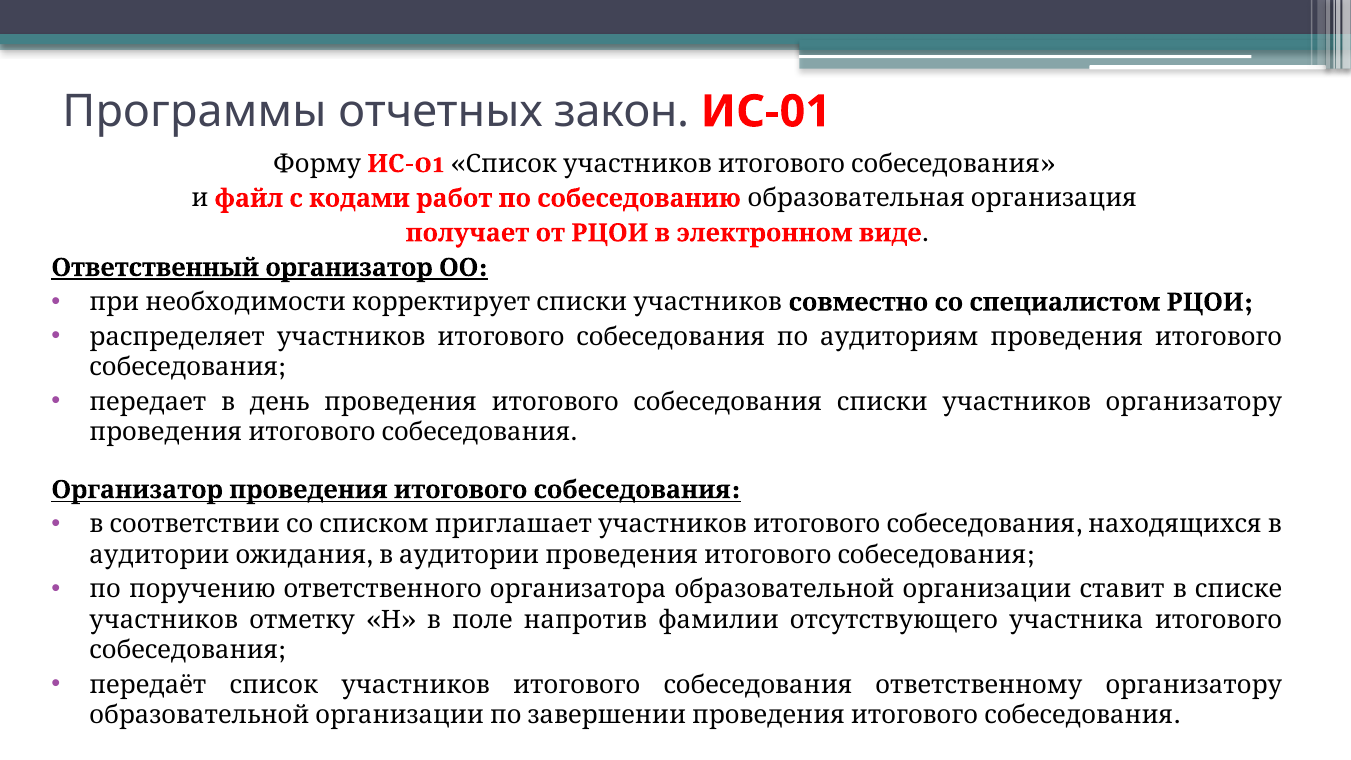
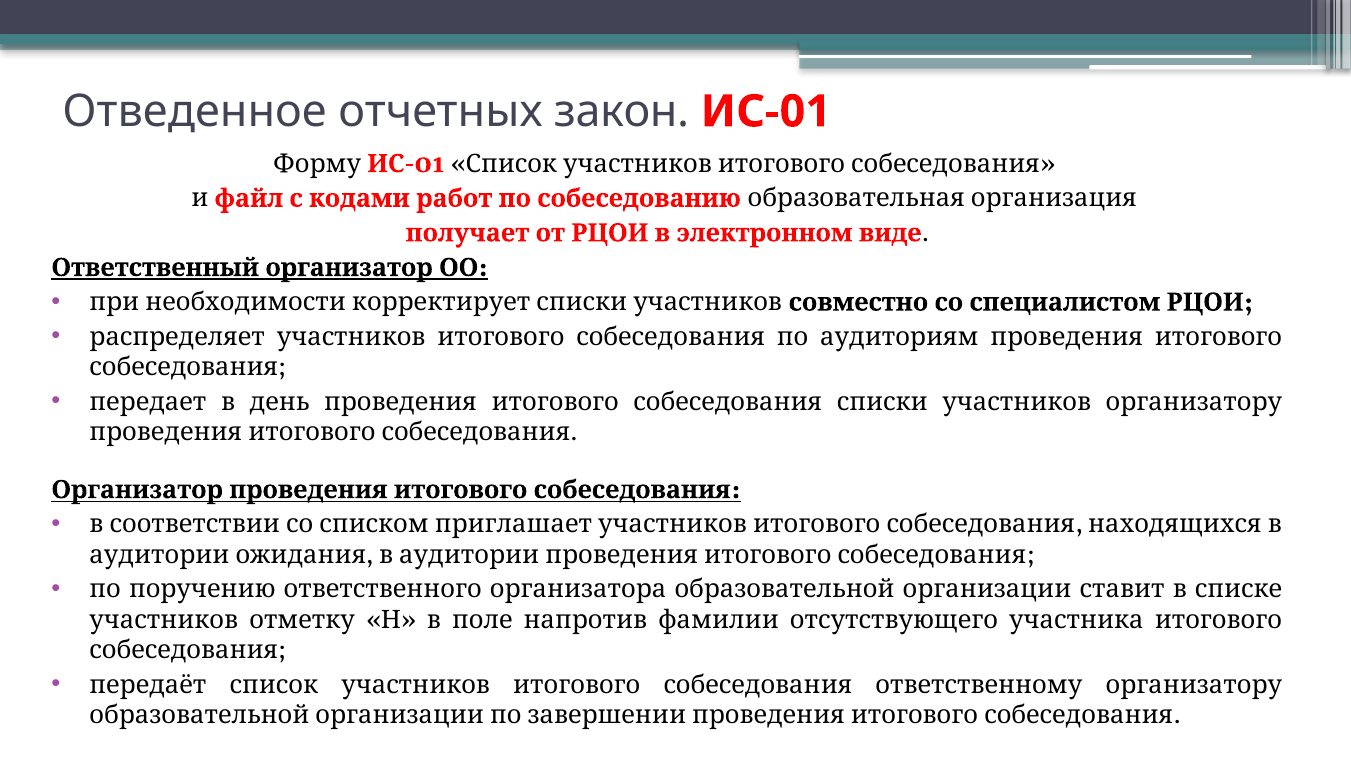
Программы: Программы -> Отведенное (195, 112)
